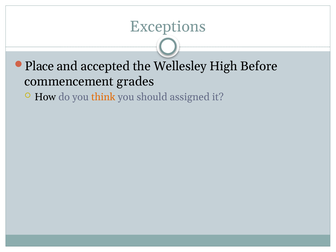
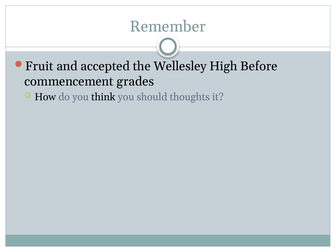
Exceptions: Exceptions -> Remember (168, 26)
Place: Place -> Fruit (39, 66)
think colour: orange -> black (103, 97)
assigned: assigned -> thoughts (190, 97)
